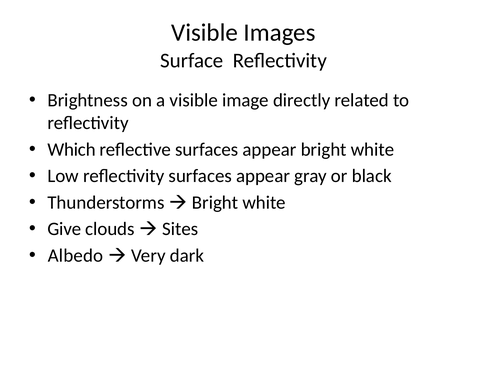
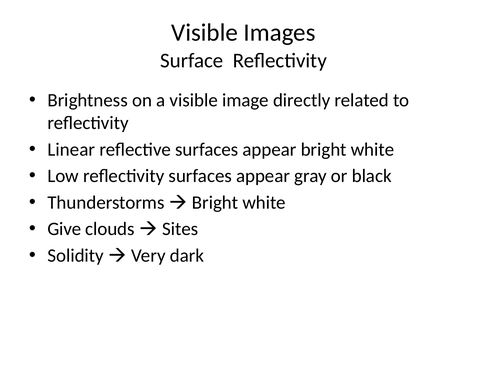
Which: Which -> Linear (71, 150)
Albedo: Albedo -> Solidity (76, 256)
